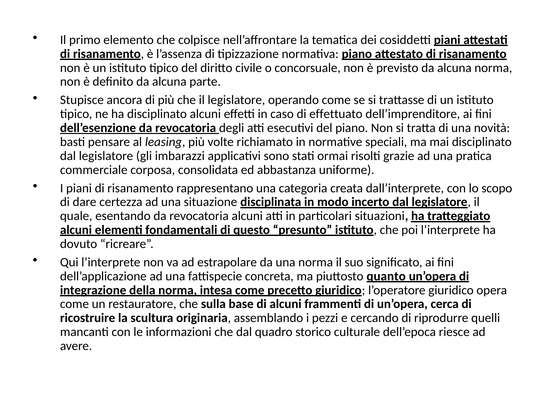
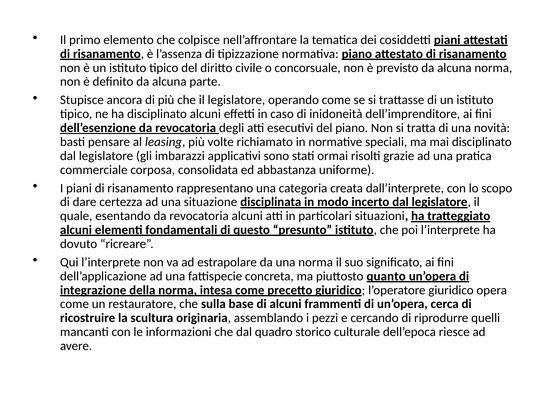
effettuato: effettuato -> inidoneità (336, 114)
